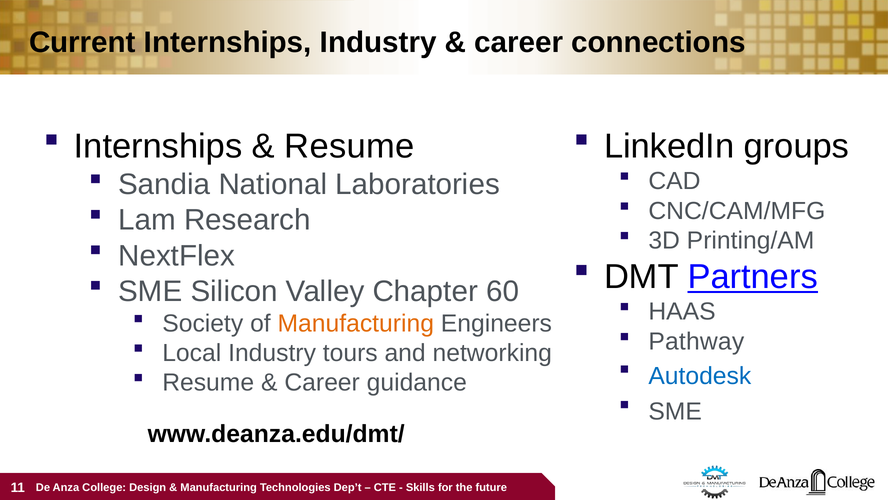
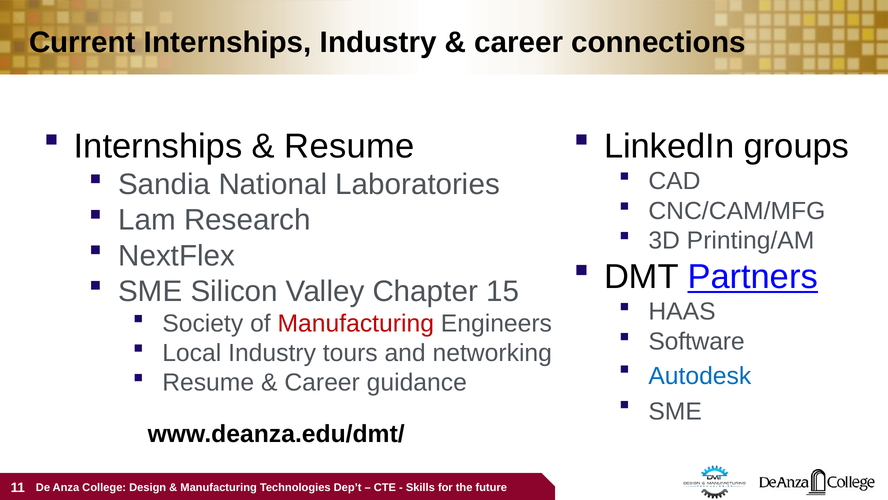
60: 60 -> 15 (503, 291)
Manufacturing colour: orange -> red (356, 323)
Pathway: Pathway -> Software (697, 341)
